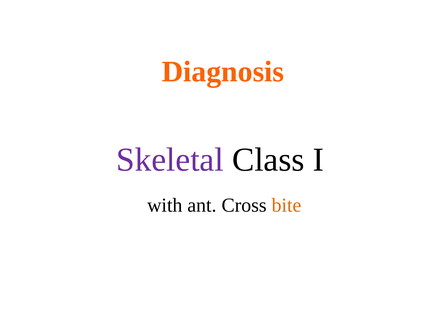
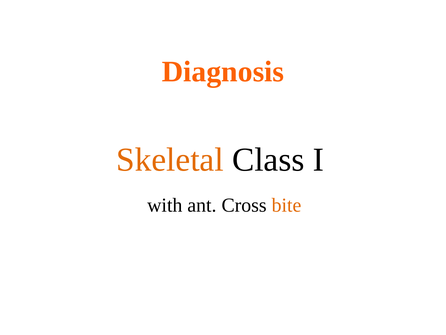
Skeletal colour: purple -> orange (170, 160)
